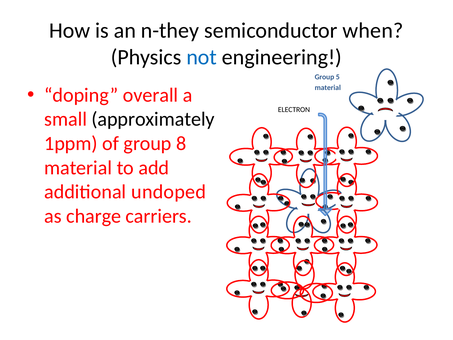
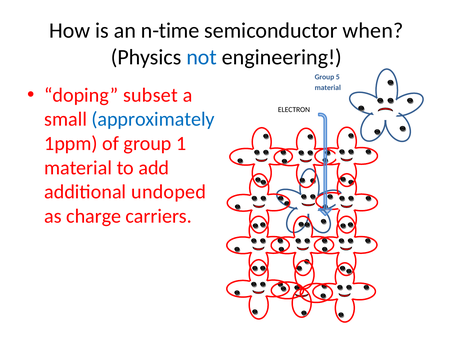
n-they: n-they -> n-time (170, 31)
overall: overall -> subset (150, 95)
approximately colour: black -> blue (153, 119)
8: 8 -> 1 (181, 143)
